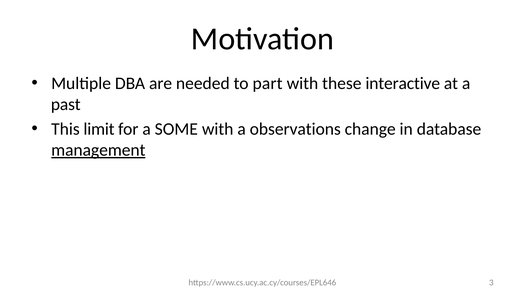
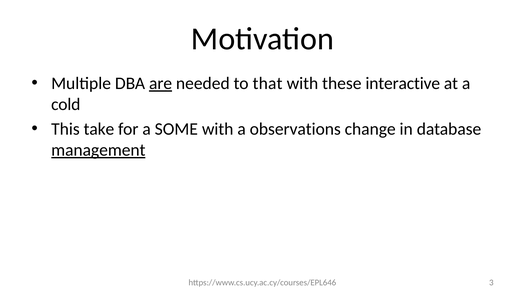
are underline: none -> present (161, 83)
part: part -> that (268, 83)
past: past -> cold (66, 104)
limit: limit -> take (99, 129)
